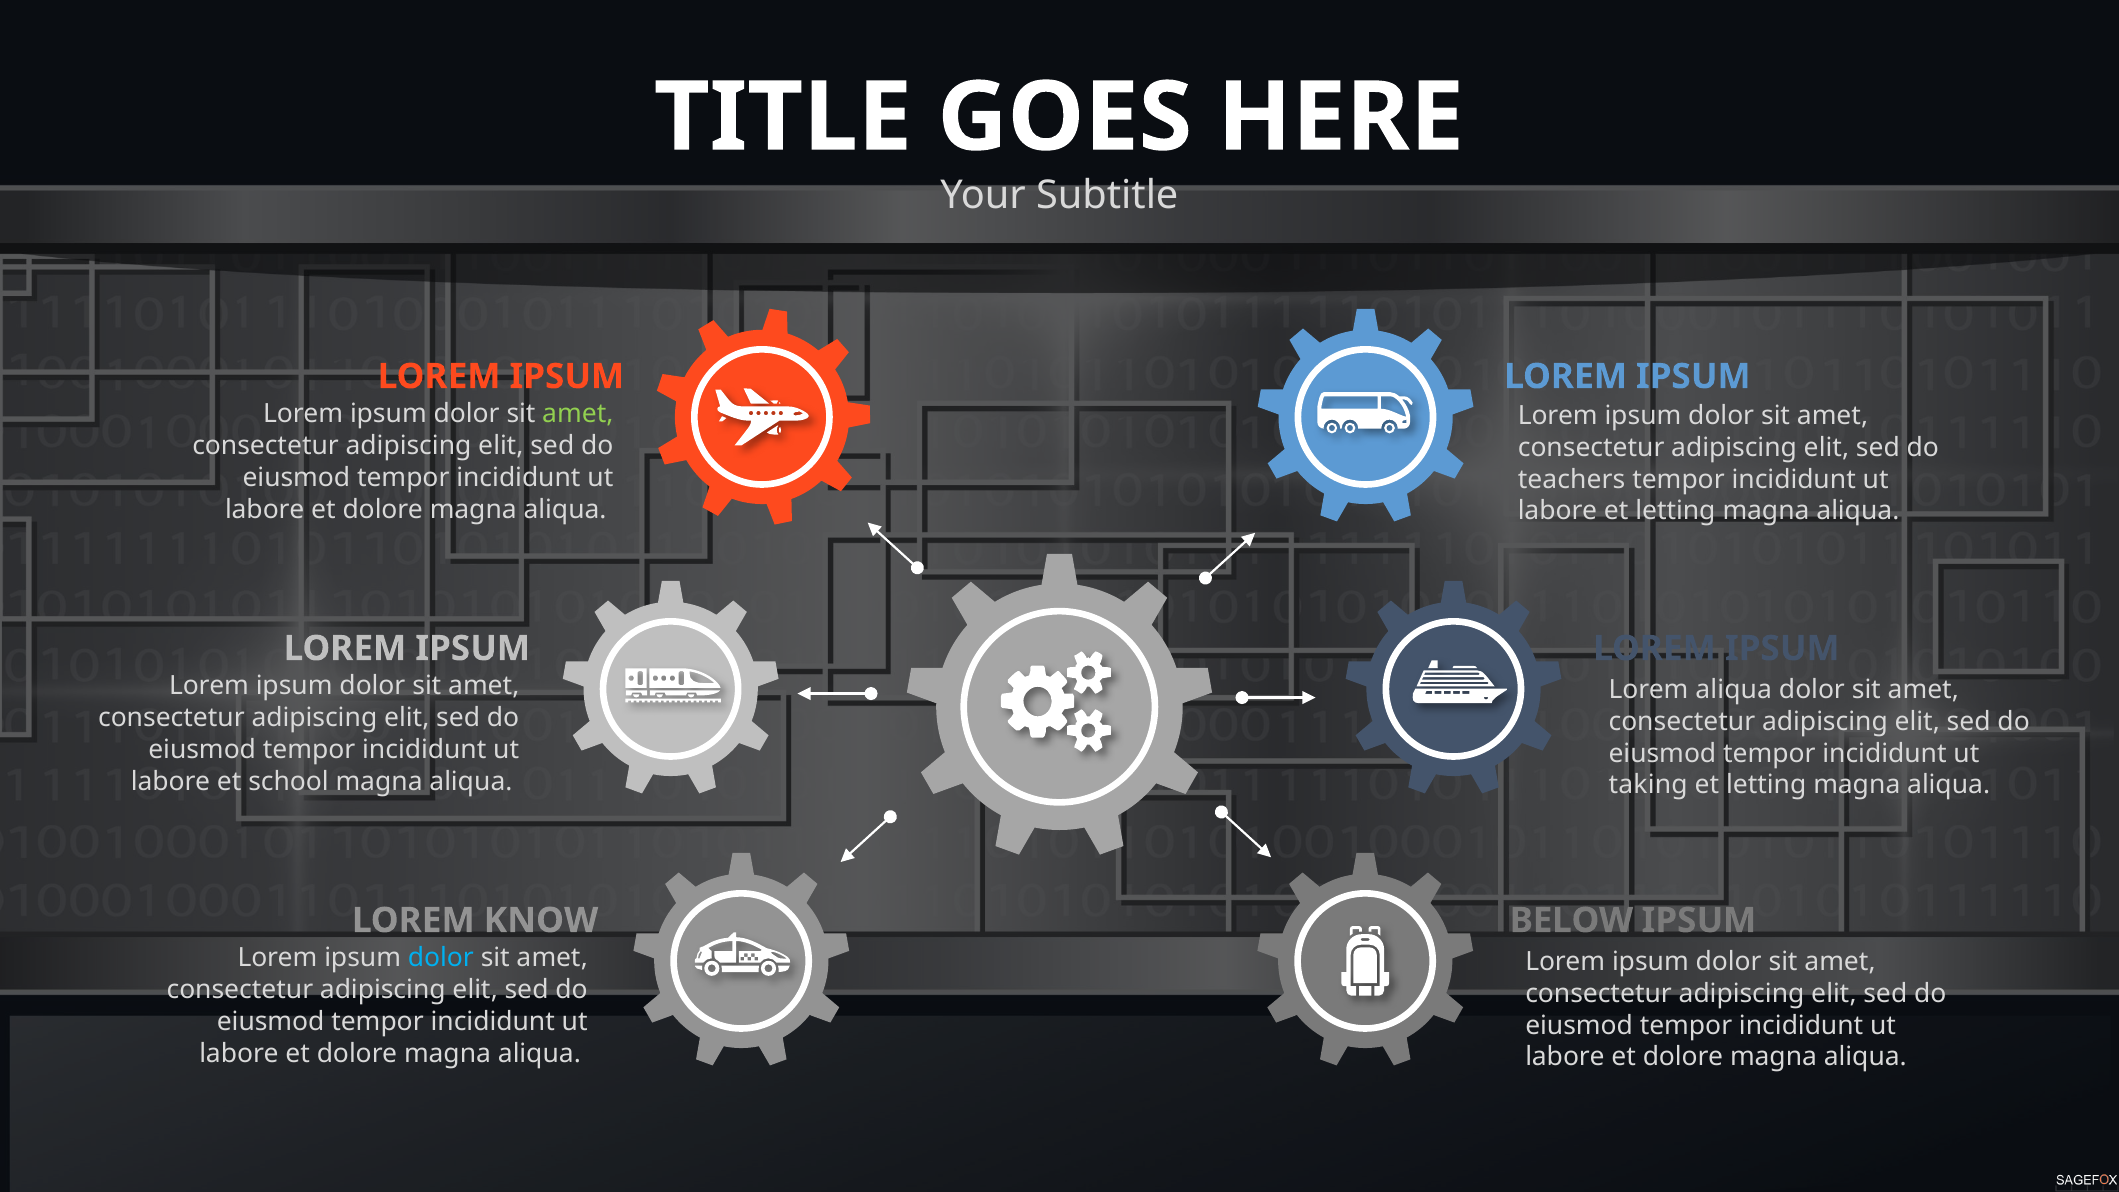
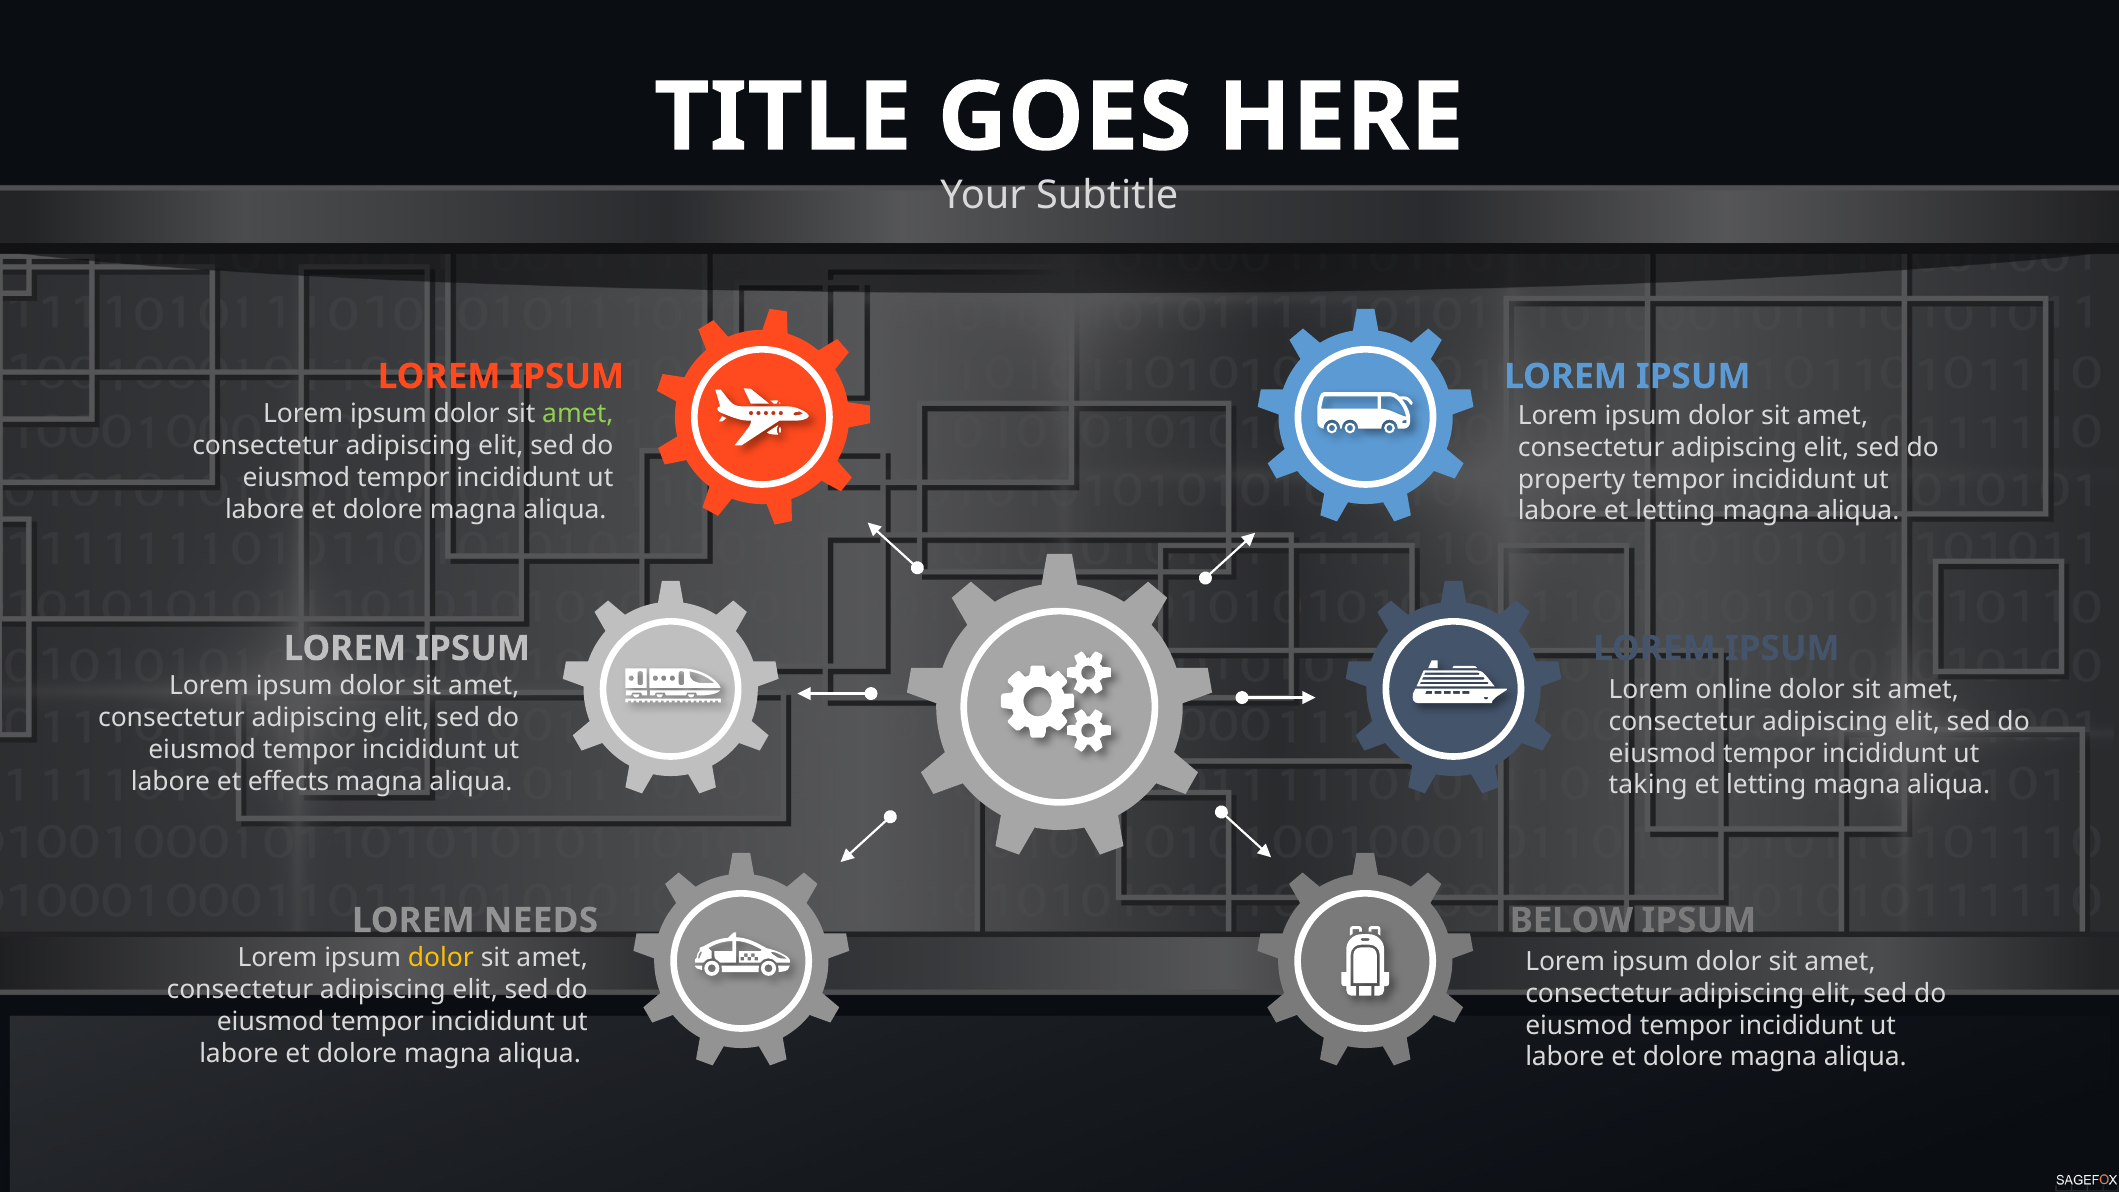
teachers: teachers -> property (1572, 479)
Lorem aliqua: aliqua -> online (1734, 690)
school: school -> effects (289, 781)
KNOW: KNOW -> NEEDS (541, 920)
dolor colour: light blue -> yellow (441, 958)
